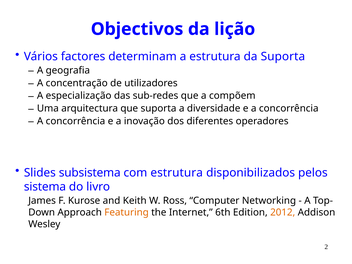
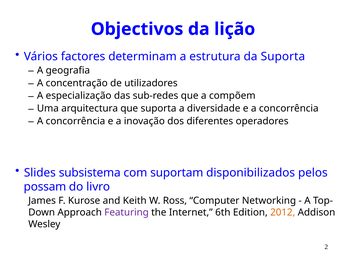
com estrutura: estrutura -> suportam (177, 173)
sistema: sistema -> possam (45, 187)
Featuring colour: orange -> purple (127, 212)
